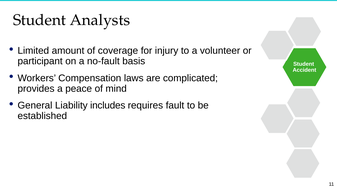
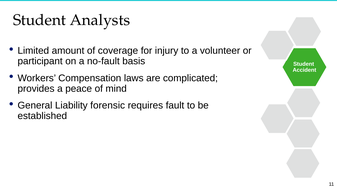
includes: includes -> forensic (108, 106)
